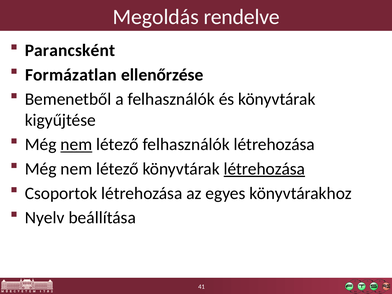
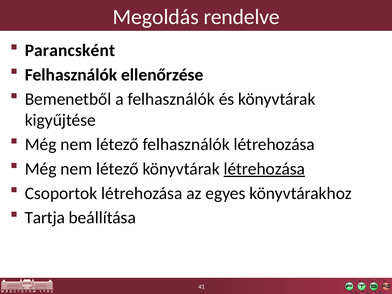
Formázatlan: Formázatlan -> Felhasználók (71, 75)
nem underline: present -> none (76, 144)
Nyelv: Nyelv -> Tartja (45, 218)
